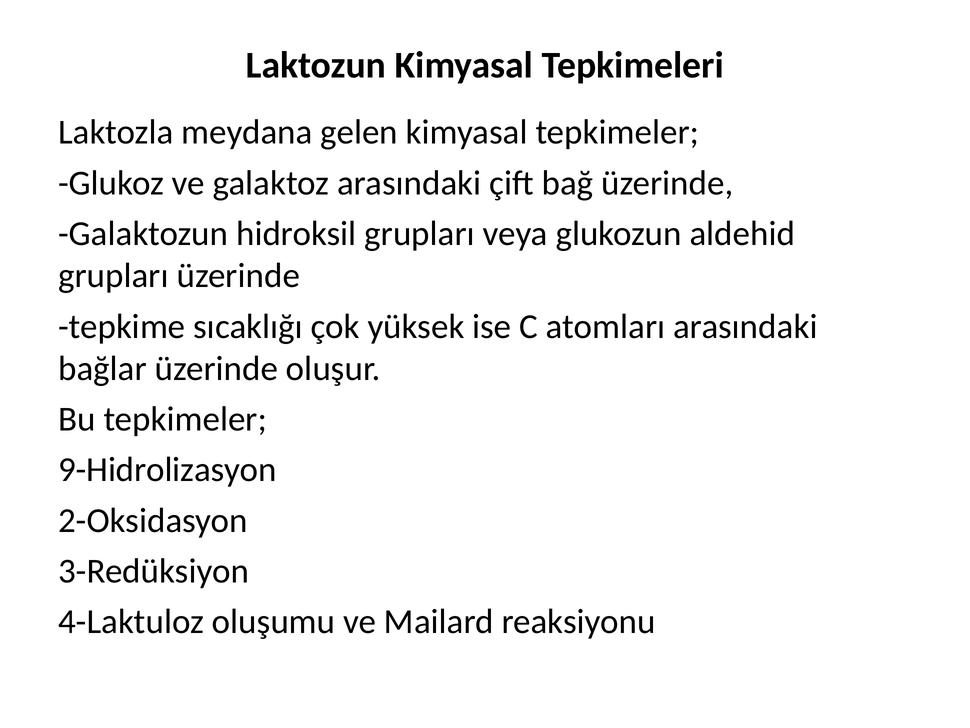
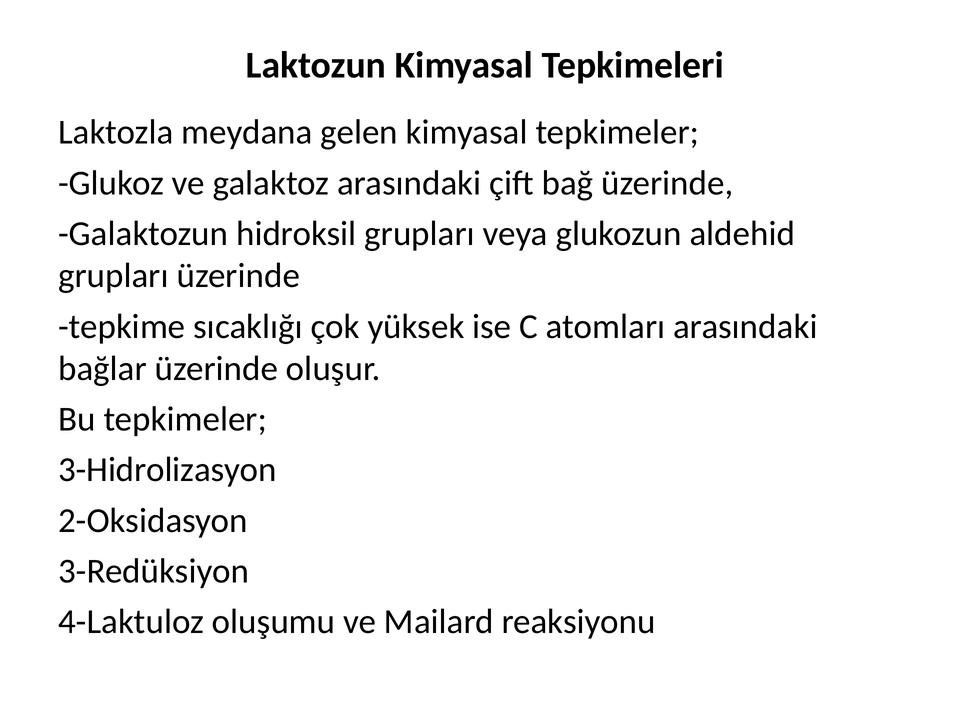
9-Hidrolizasyon: 9-Hidrolizasyon -> 3-Hidrolizasyon (167, 470)
